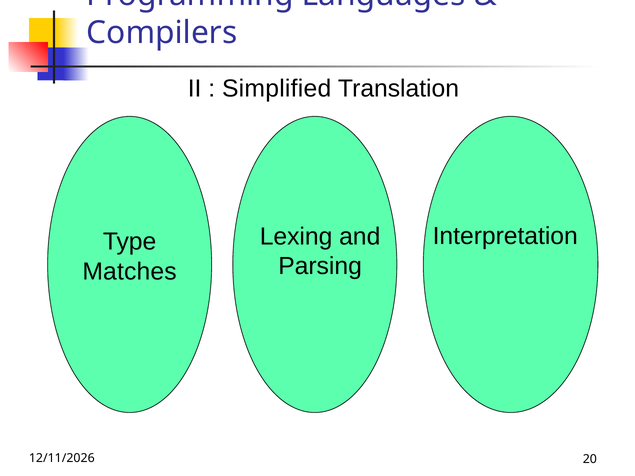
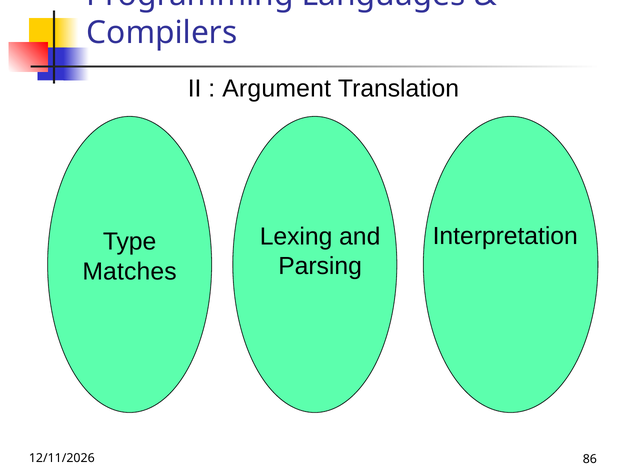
Simplified: Simplified -> Argument (277, 88)
20: 20 -> 86 (590, 459)
